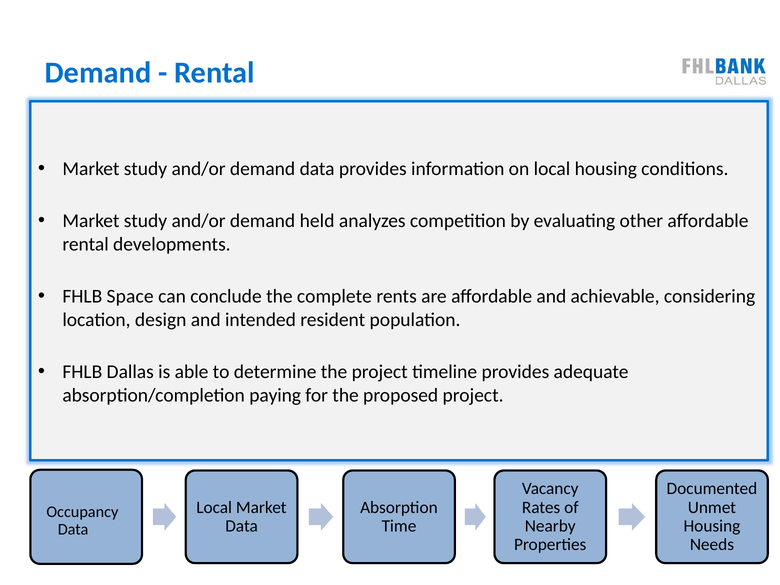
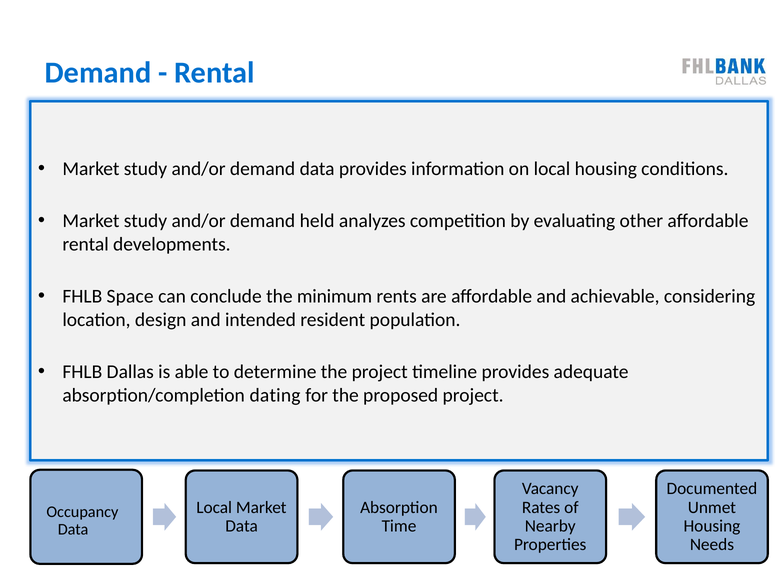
complete: complete -> minimum (335, 296)
paying: paying -> dating (275, 395)
